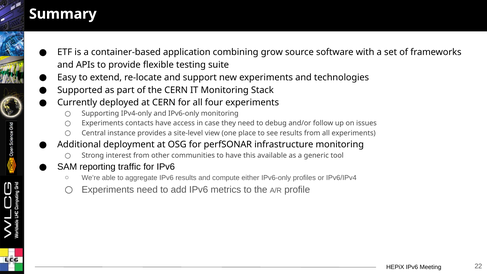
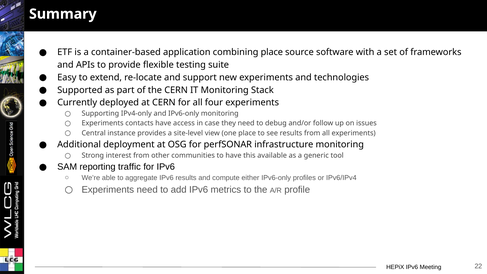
combining grow: grow -> place (272, 52)
